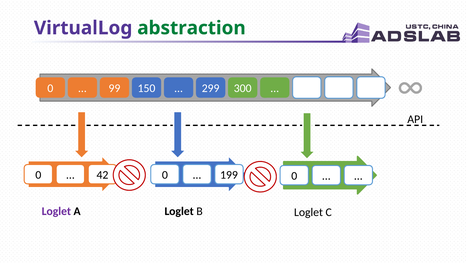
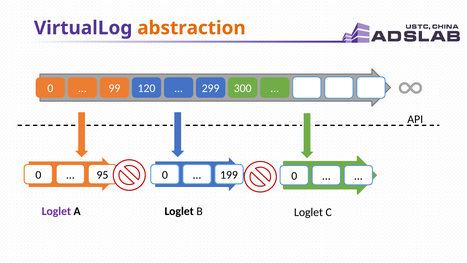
abstraction colour: green -> orange (191, 28)
150: 150 -> 120 (147, 88)
42: 42 -> 95 (102, 175)
